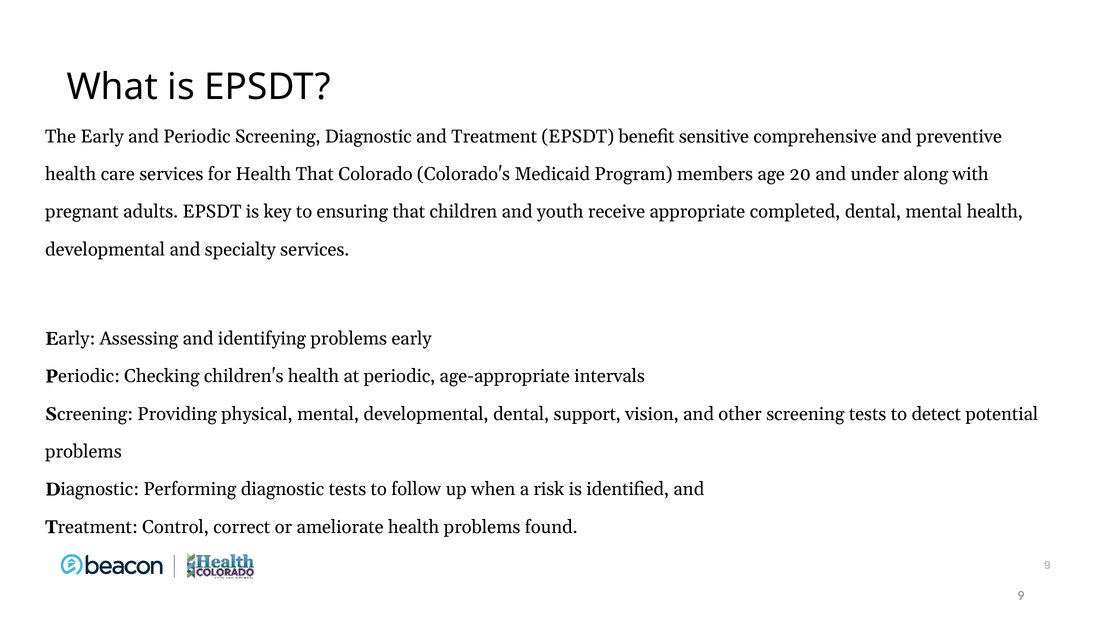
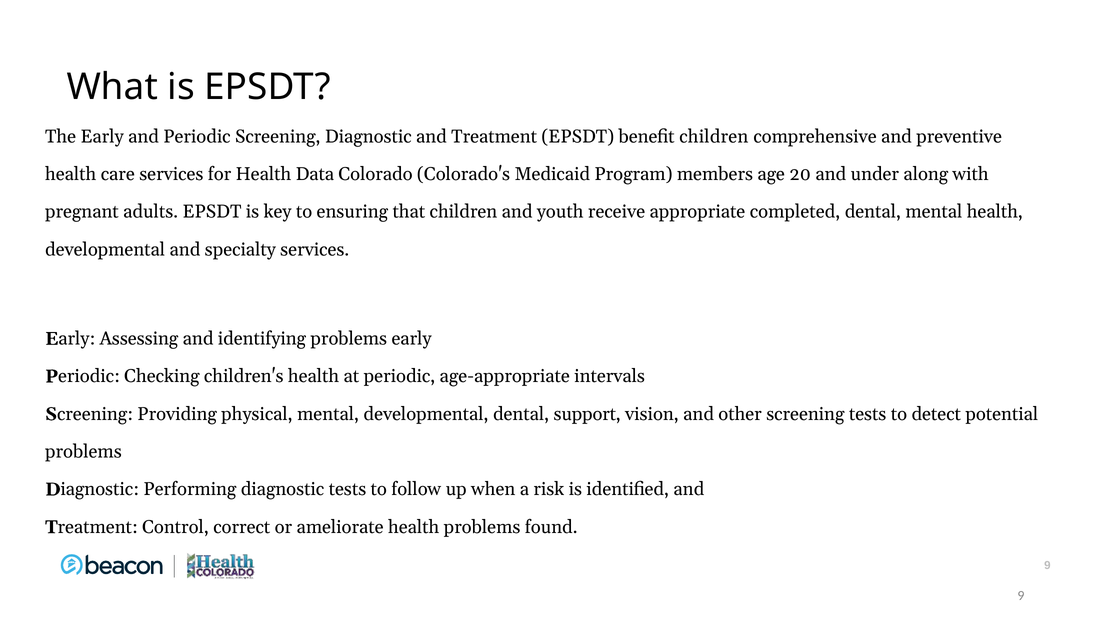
benefit sensitive: sensitive -> children (714, 136)
Health That: That -> Data (315, 174)
